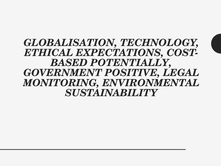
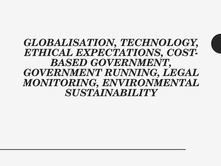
POTENTIALLY: POTENTIALLY -> GOVERNMENT (131, 63)
POSITIVE: POSITIVE -> RUNNING (133, 73)
